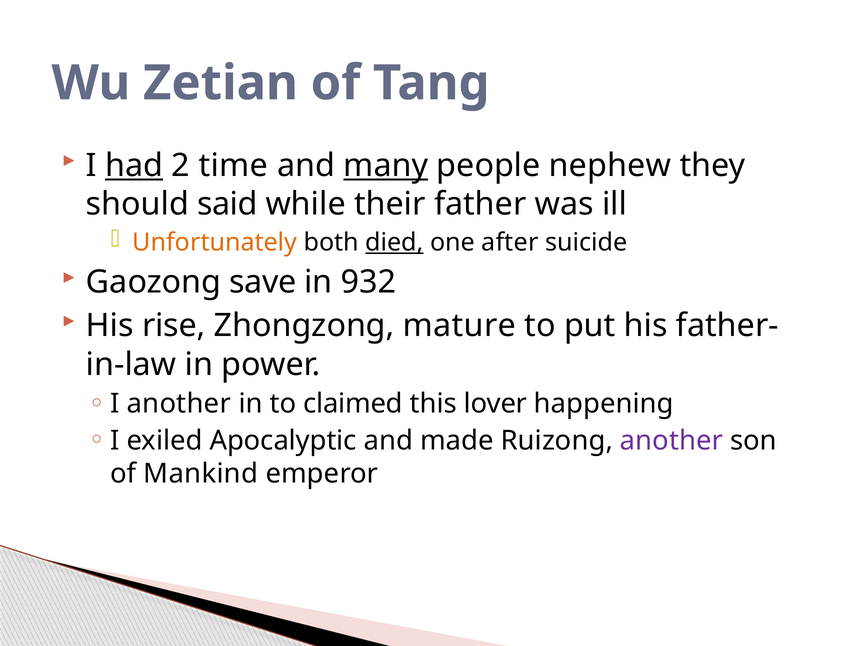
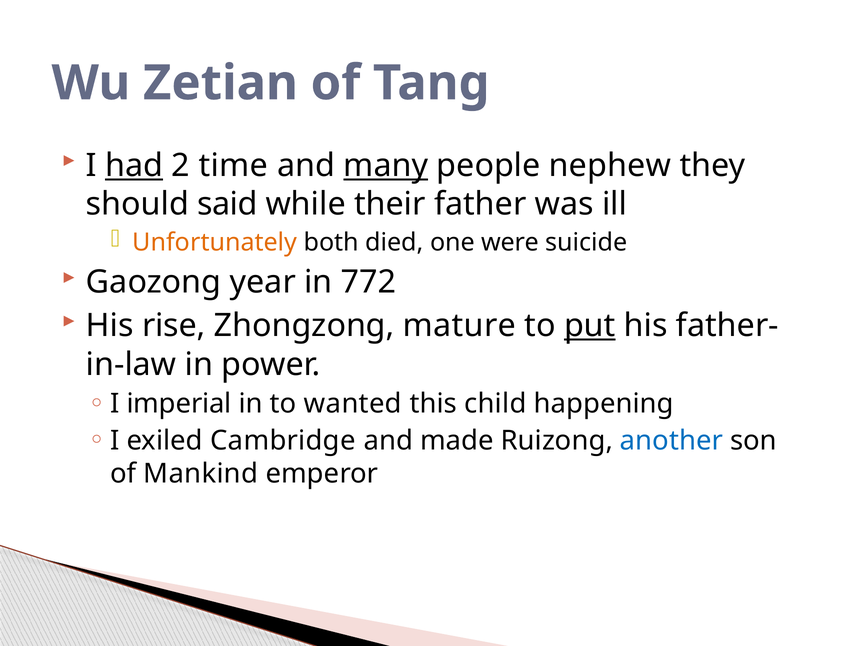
died underline: present -> none (395, 242)
after: after -> were (510, 242)
save: save -> year (263, 282)
932: 932 -> 772 (369, 282)
put underline: none -> present (590, 326)
I another: another -> imperial (179, 404)
claimed: claimed -> wanted (353, 404)
lover: lover -> child (495, 404)
Apocalyptic: Apocalyptic -> Cambridge (283, 441)
another colour: purple -> blue (671, 441)
